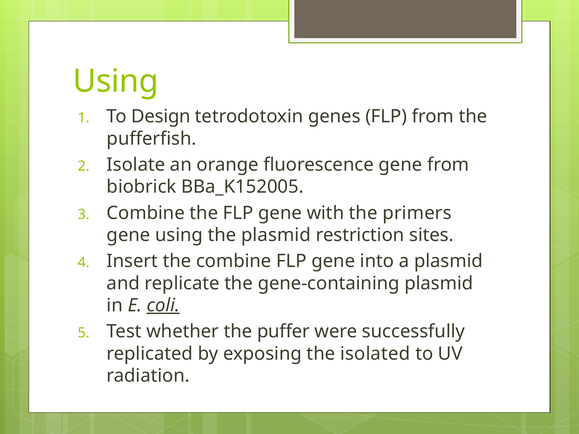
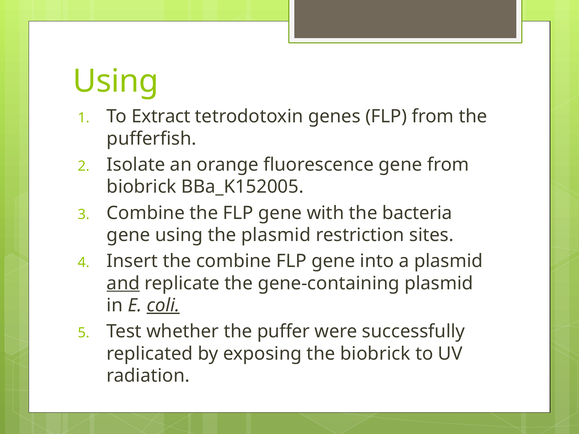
Design: Design -> Extract (161, 117)
primers: primers -> bacteria (417, 213)
and underline: none -> present (123, 283)
the isolated: isolated -> biobrick (375, 354)
